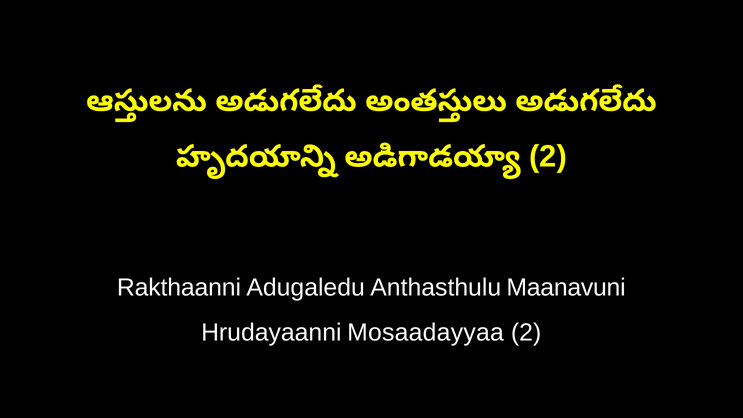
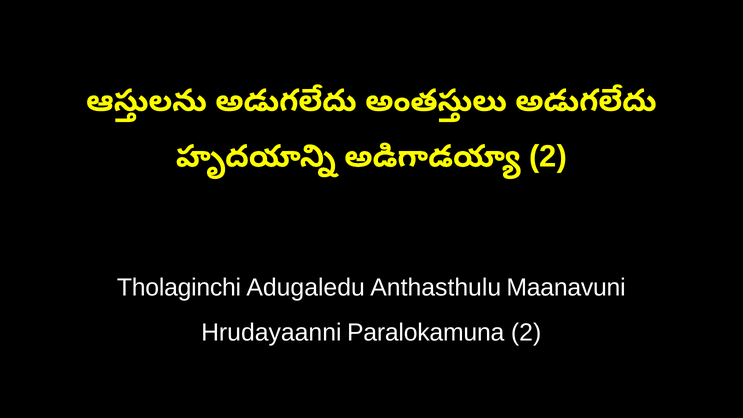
Rakthaanni: Rakthaanni -> Tholaginchi (179, 288)
Mosaadayyaa: Mosaadayyaa -> Paralokamuna (426, 332)
